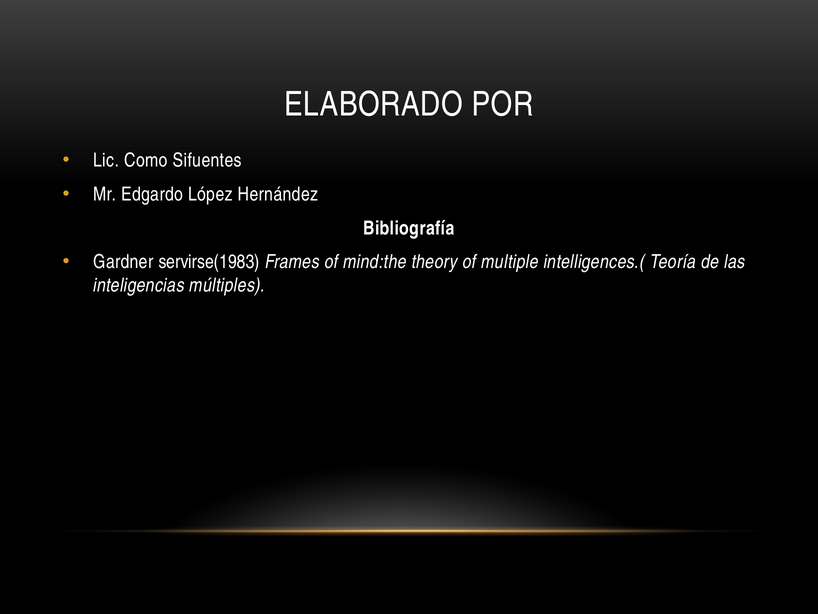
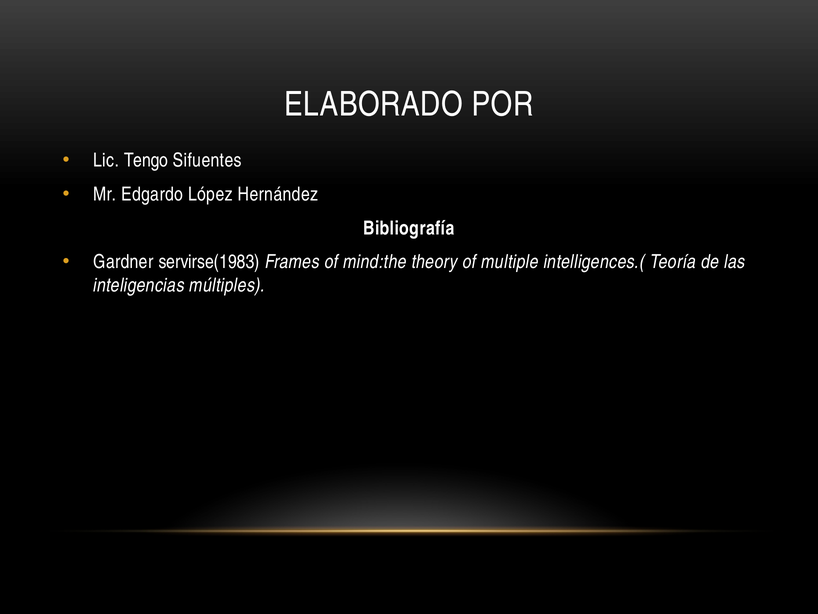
Como: Como -> Tengo (146, 160)
